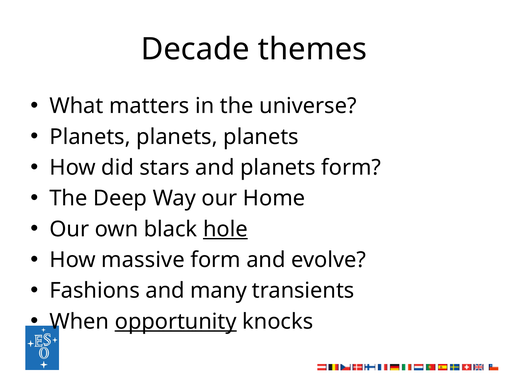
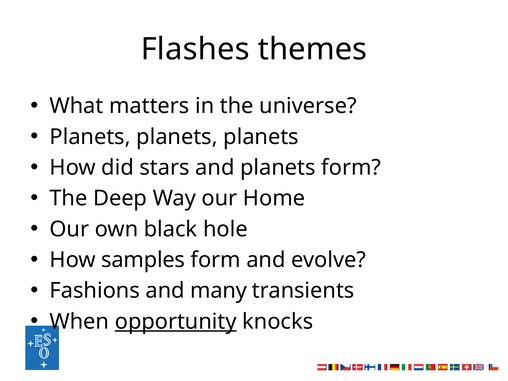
Decade: Decade -> Flashes (195, 49)
hole underline: present -> none (225, 229)
massive: massive -> samples (143, 260)
